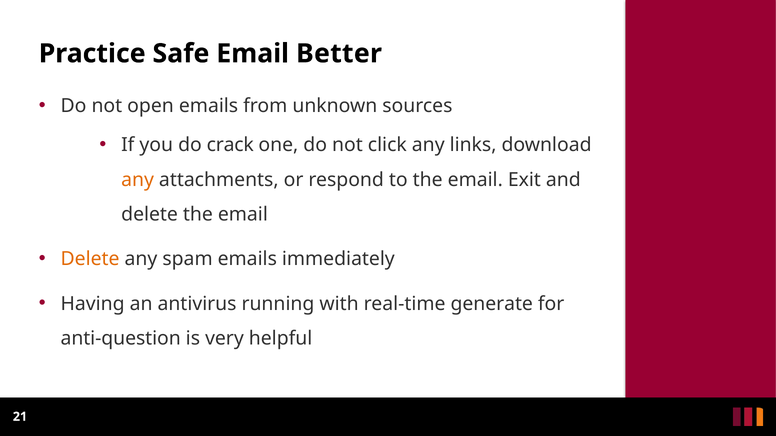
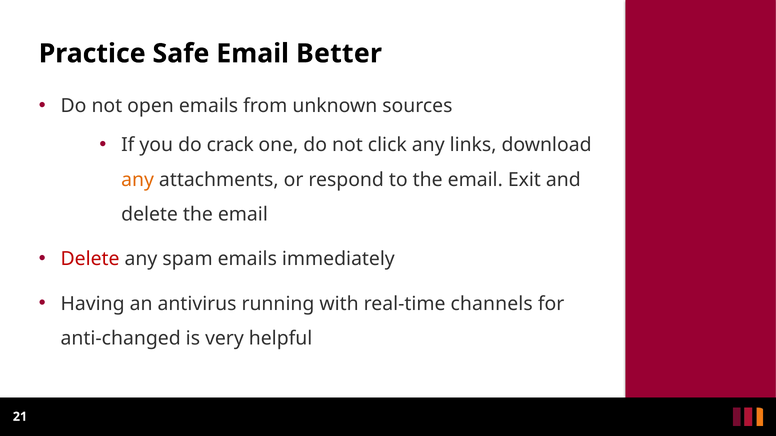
Delete colour: orange -> red (90, 259)
generate: generate -> channels (492, 304)
anti-question: anti-question -> anti-changed (121, 339)
